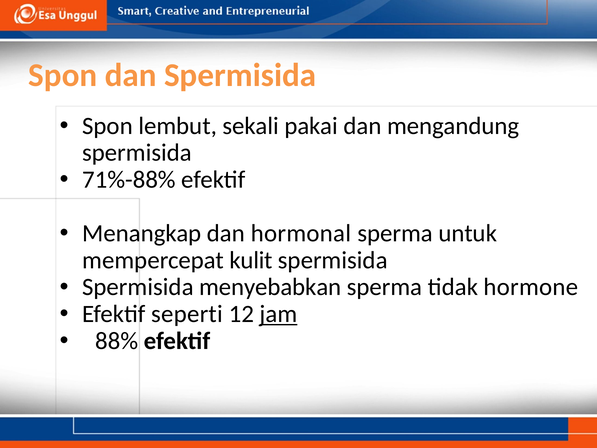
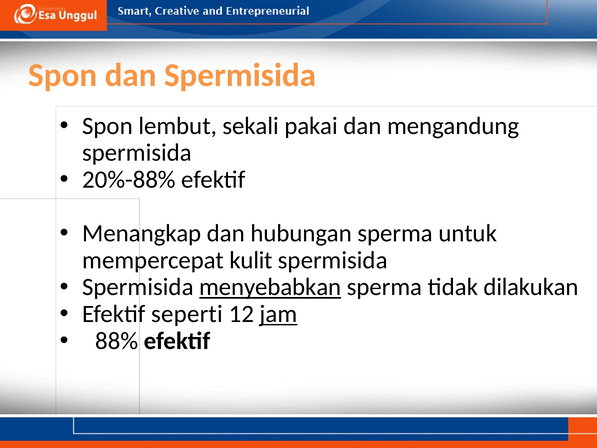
71%-88%: 71%-88% -> 20%-88% (129, 179)
hormonal: hormonal -> hubungan (301, 233)
menyebabkan underline: none -> present (270, 287)
hormone: hormone -> dilakukan (531, 287)
